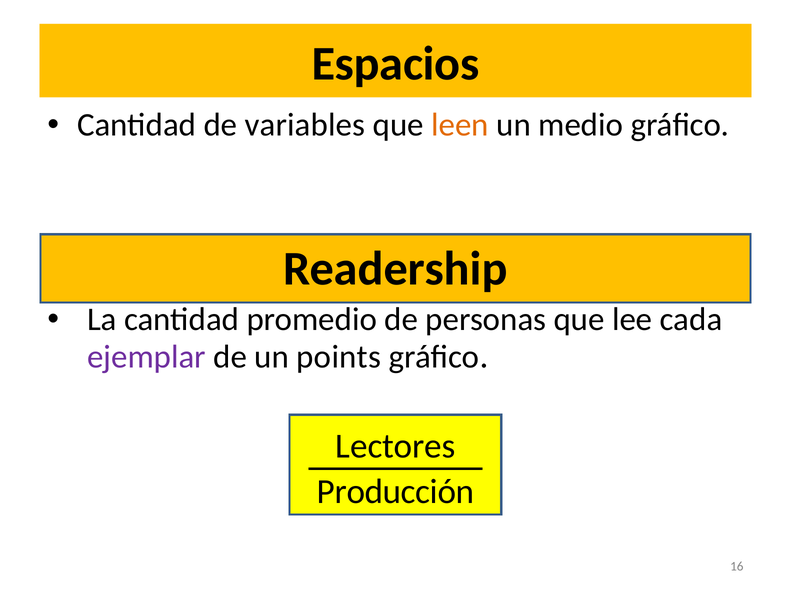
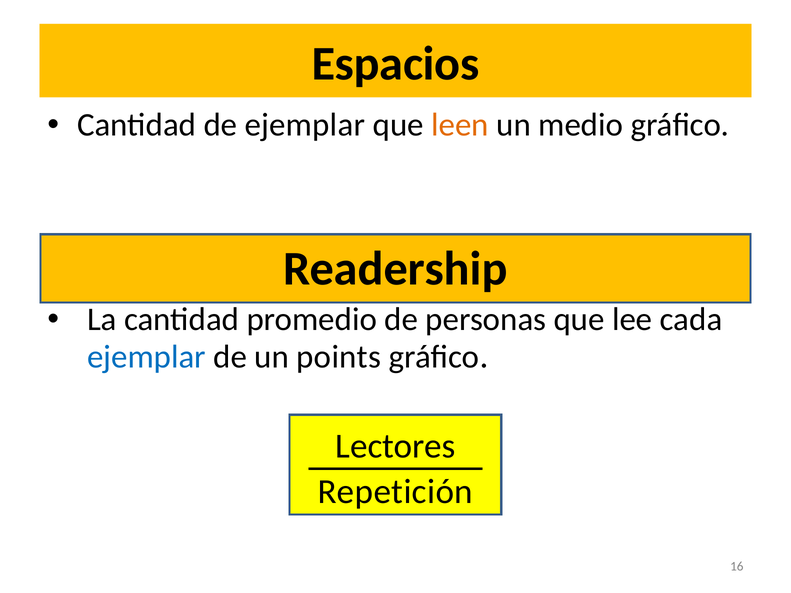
de variables: variables -> ejemplar (305, 125)
ejemplar colour: purple -> blue (146, 357)
Producción: Producción -> Repetición (395, 492)
